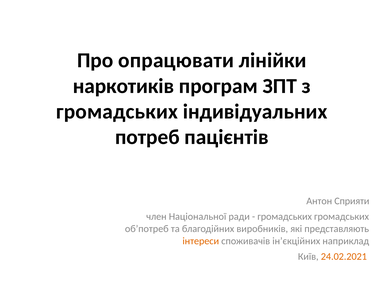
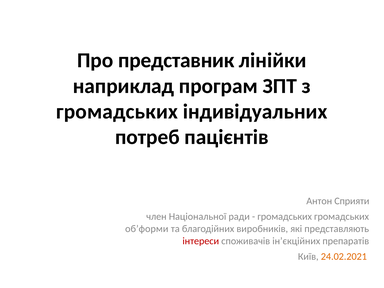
опрацювати: опрацювати -> представник (176, 60)
наркотиків: наркотиків -> наприклад (123, 86)
об’потреб: об’потреб -> об’форми (147, 229)
інтереси colour: orange -> red (201, 241)
наприклад: наприклад -> препаратів (346, 241)
